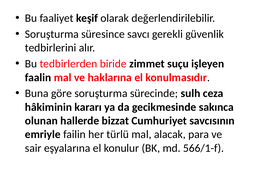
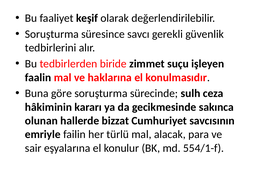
566/1-f: 566/1-f -> 554/1-f (204, 148)
